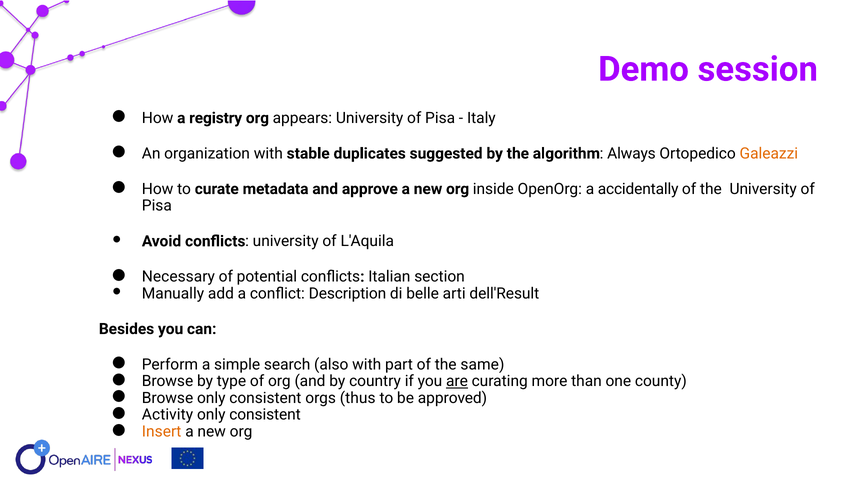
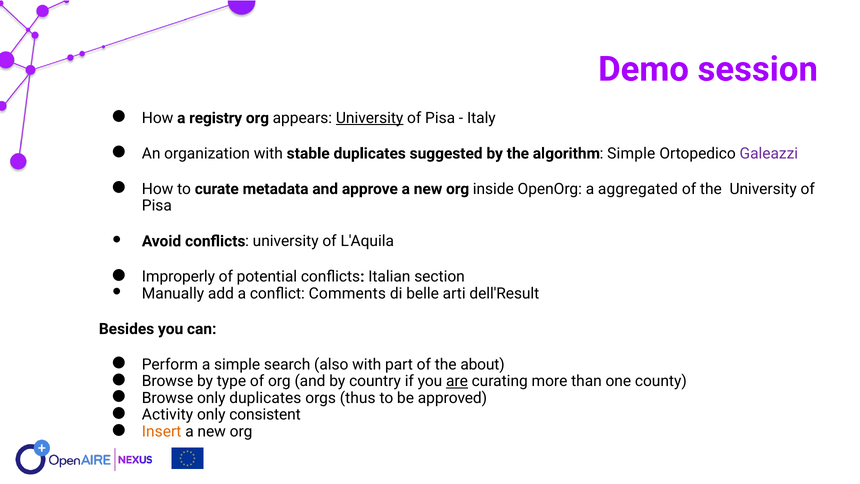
University underline: none -> present (370, 118)
algorithm Always: Always -> Simple (631, 153)
Galeazzi colour: orange -> purple (769, 153)
accidentally: accidentally -> aggregated (638, 189)
Necessary: Necessary -> Improperly (178, 277)
Description: Description -> Comments (347, 293)
same: same -> about (483, 364)
Browse only consistent: consistent -> duplicates (265, 398)
